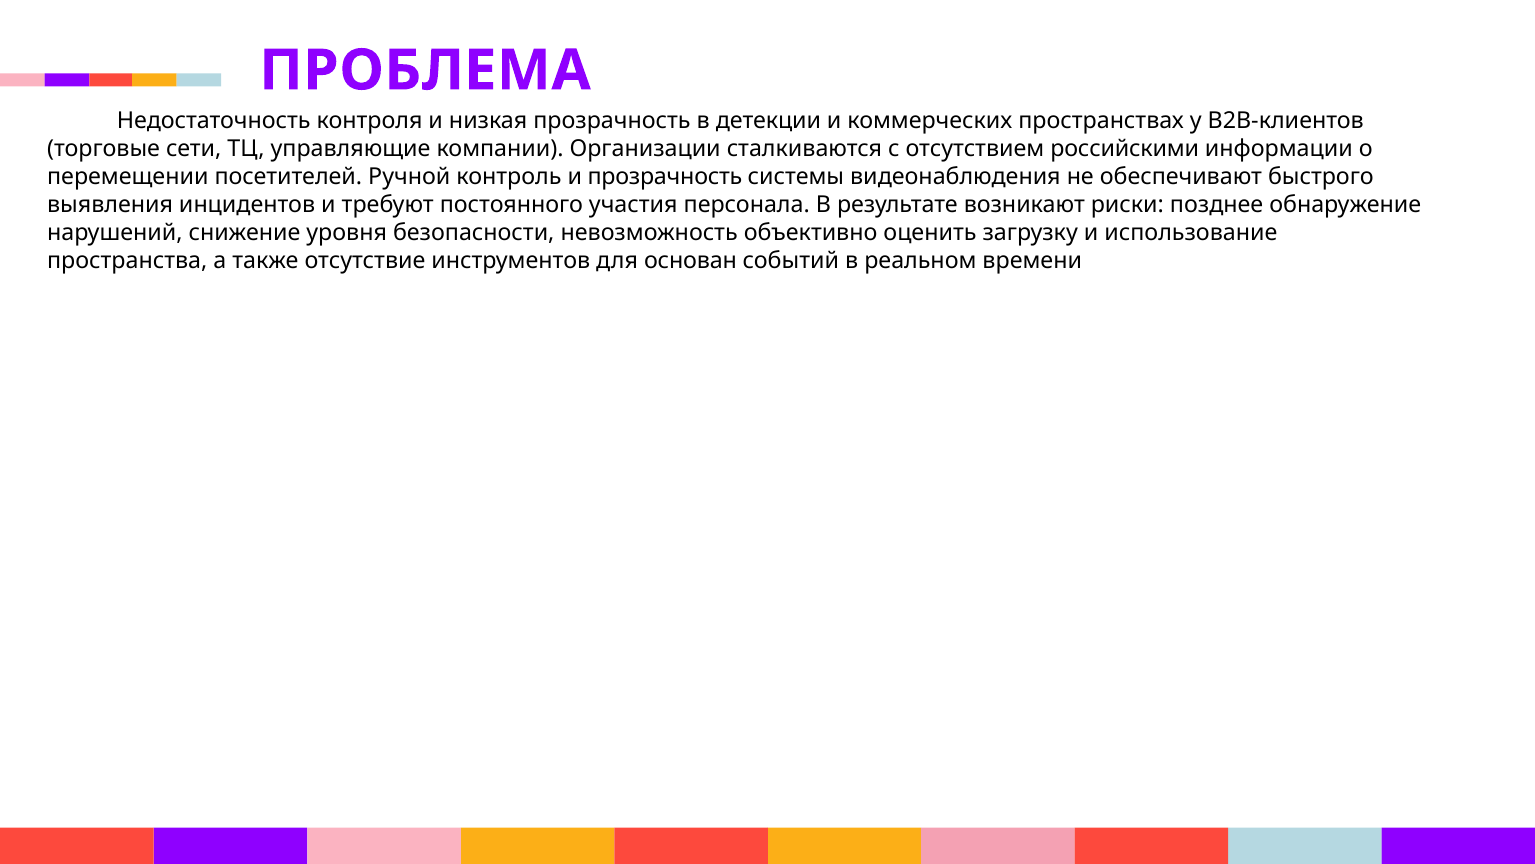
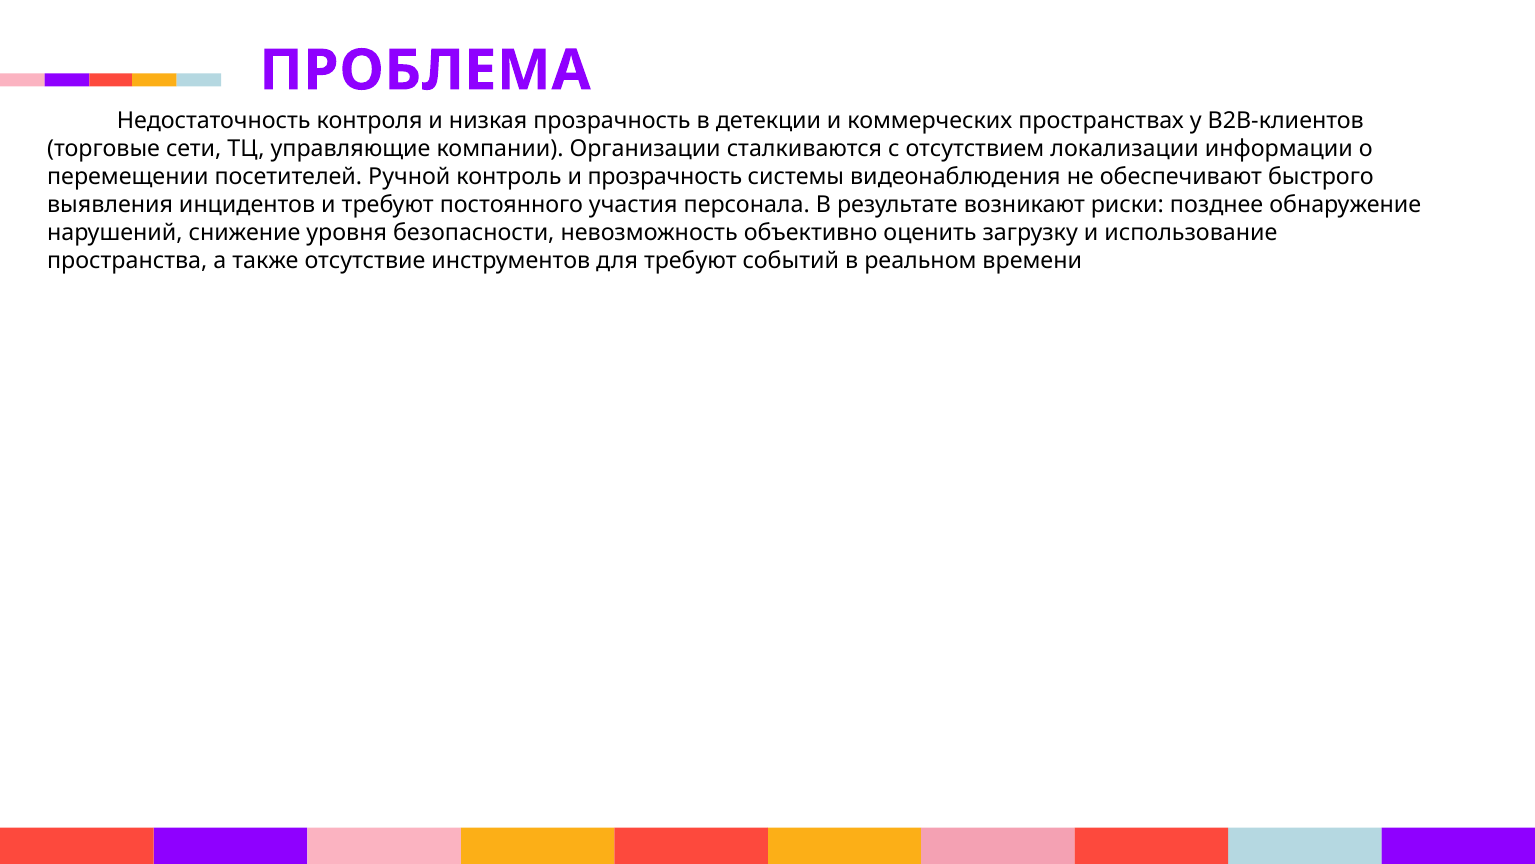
российскими: российскими -> локализации (1125, 149)
для основан: основан -> требуют (690, 260)
